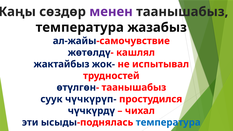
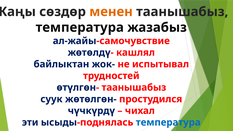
менен colour: purple -> orange (111, 12)
жактайбыз: жактайбыз -> байлыктан (61, 64)
чүчкүрүп-: чүчкүрүп- -> жөтөлгөн- (91, 99)
